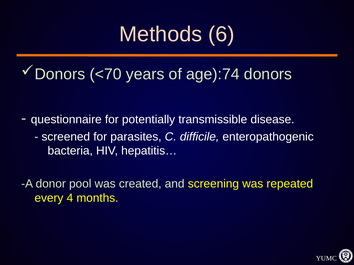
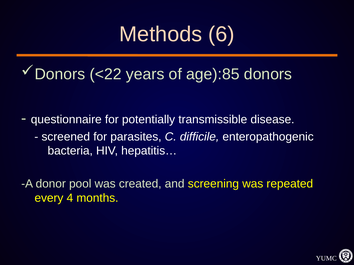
<70: <70 -> <22 (106, 74)
age):74: age):74 -> age):85 (213, 74)
